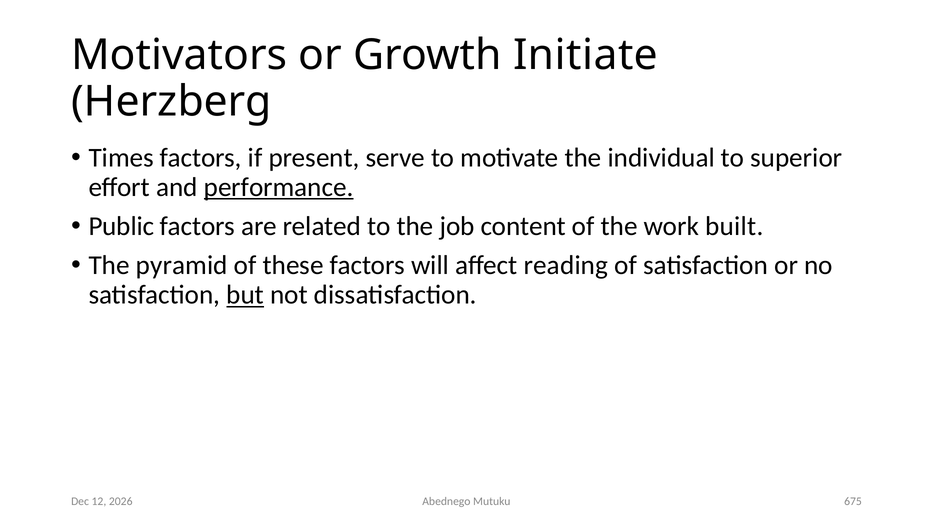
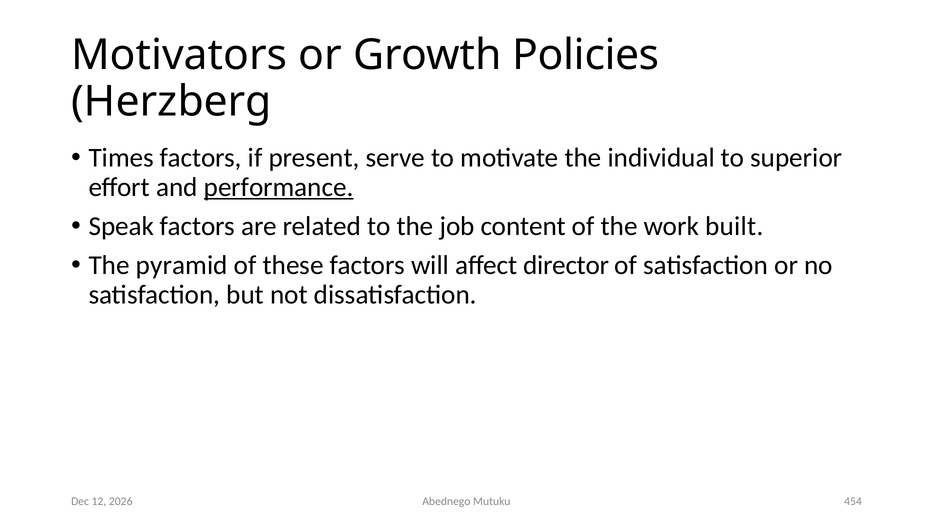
Initiate: Initiate -> Policies (586, 55)
Public: Public -> Speak (121, 226)
reading: reading -> director (566, 265)
but underline: present -> none (245, 295)
675: 675 -> 454 (853, 501)
